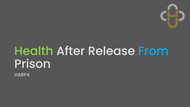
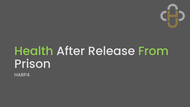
From colour: light blue -> light green (153, 51)
